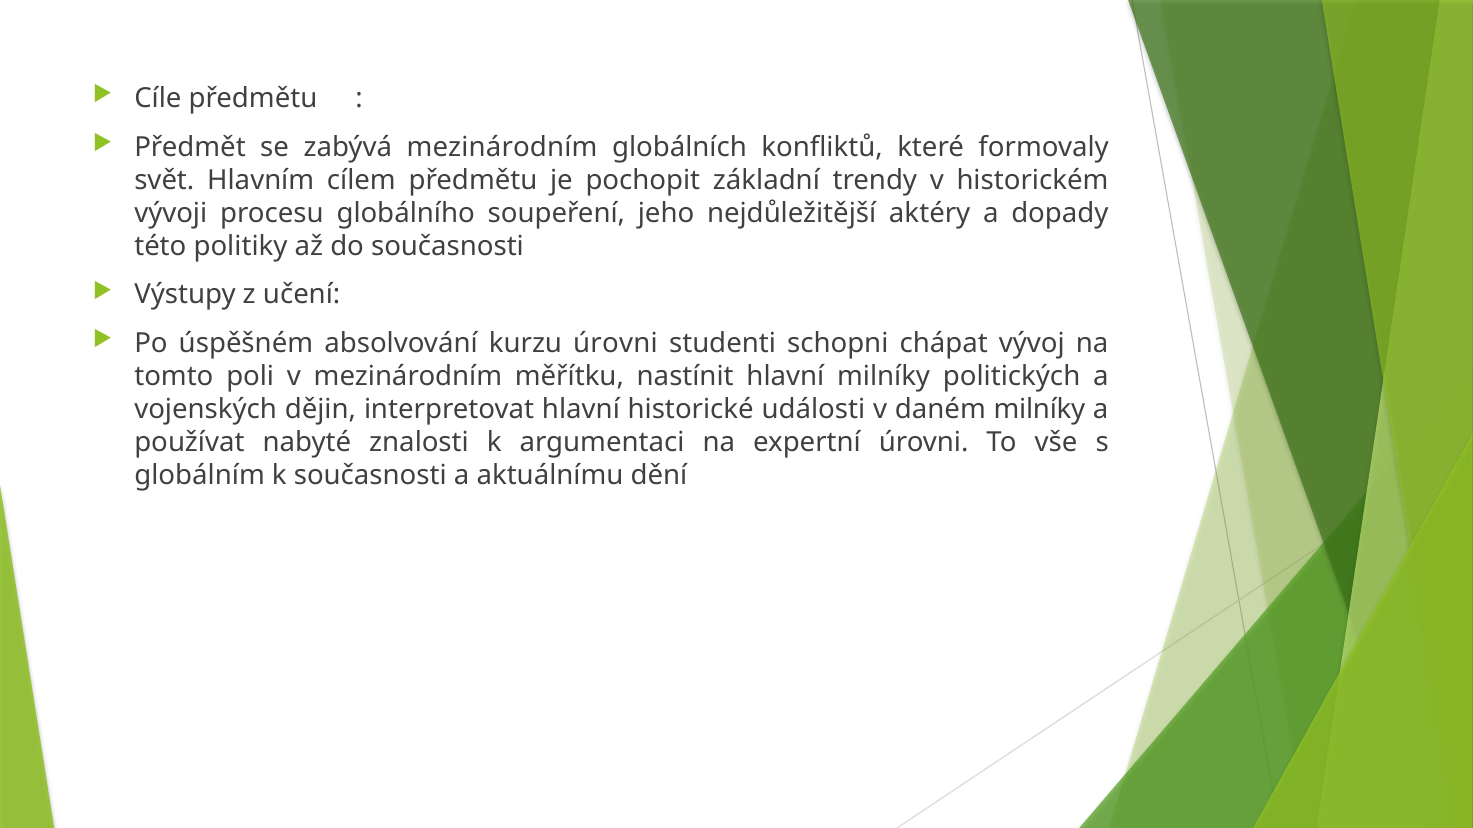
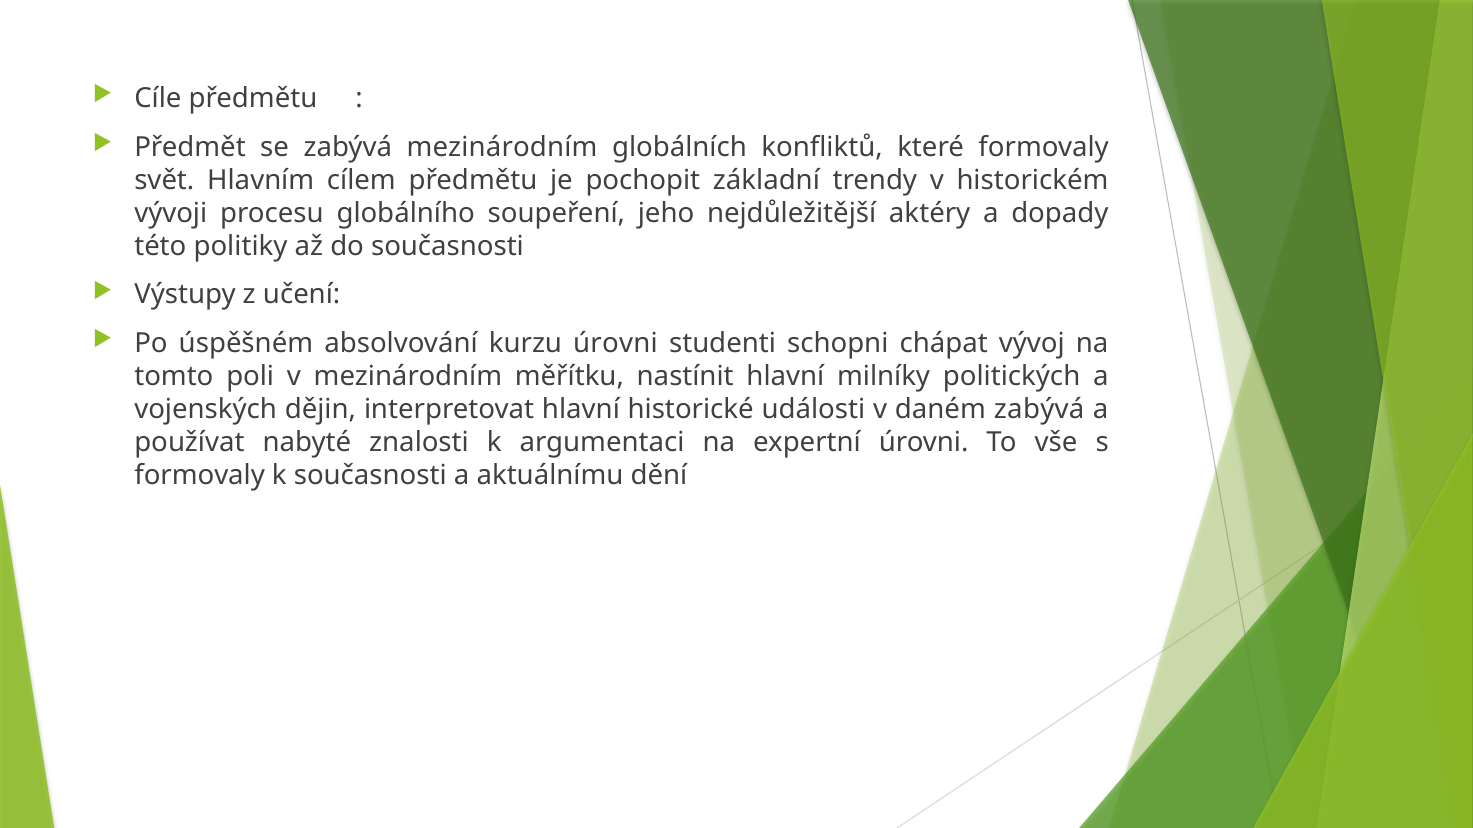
daném milníky: milníky -> zabývá (1039, 410)
globálním: globálním -> formovaly (200, 476)
